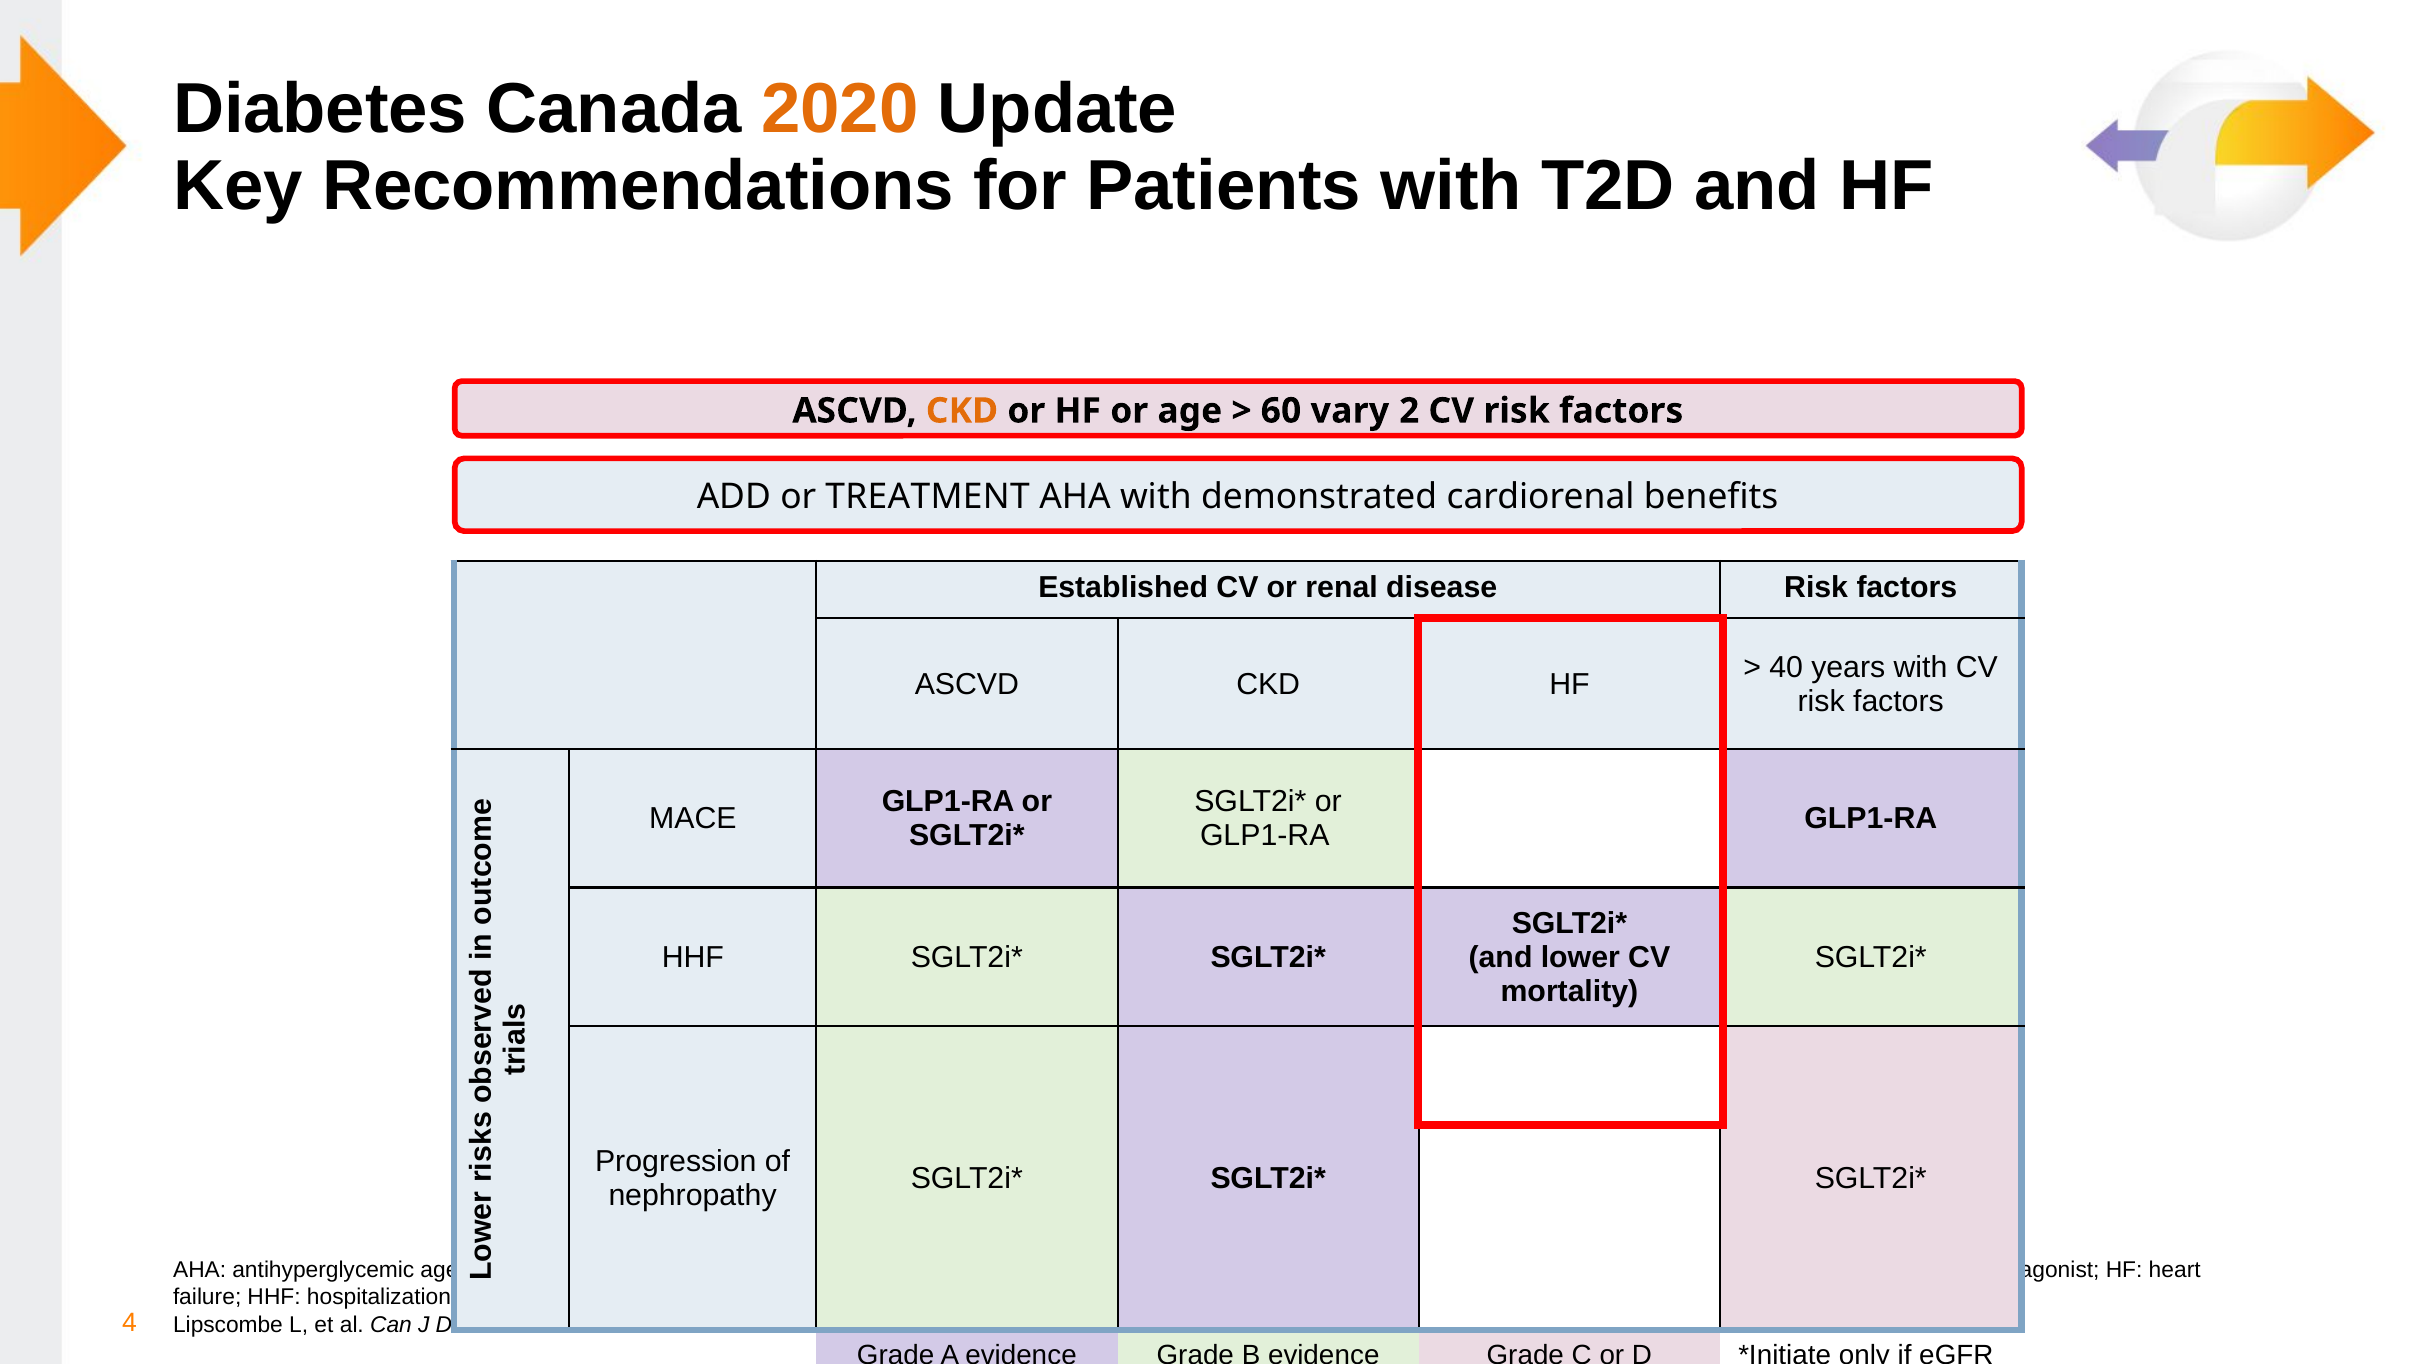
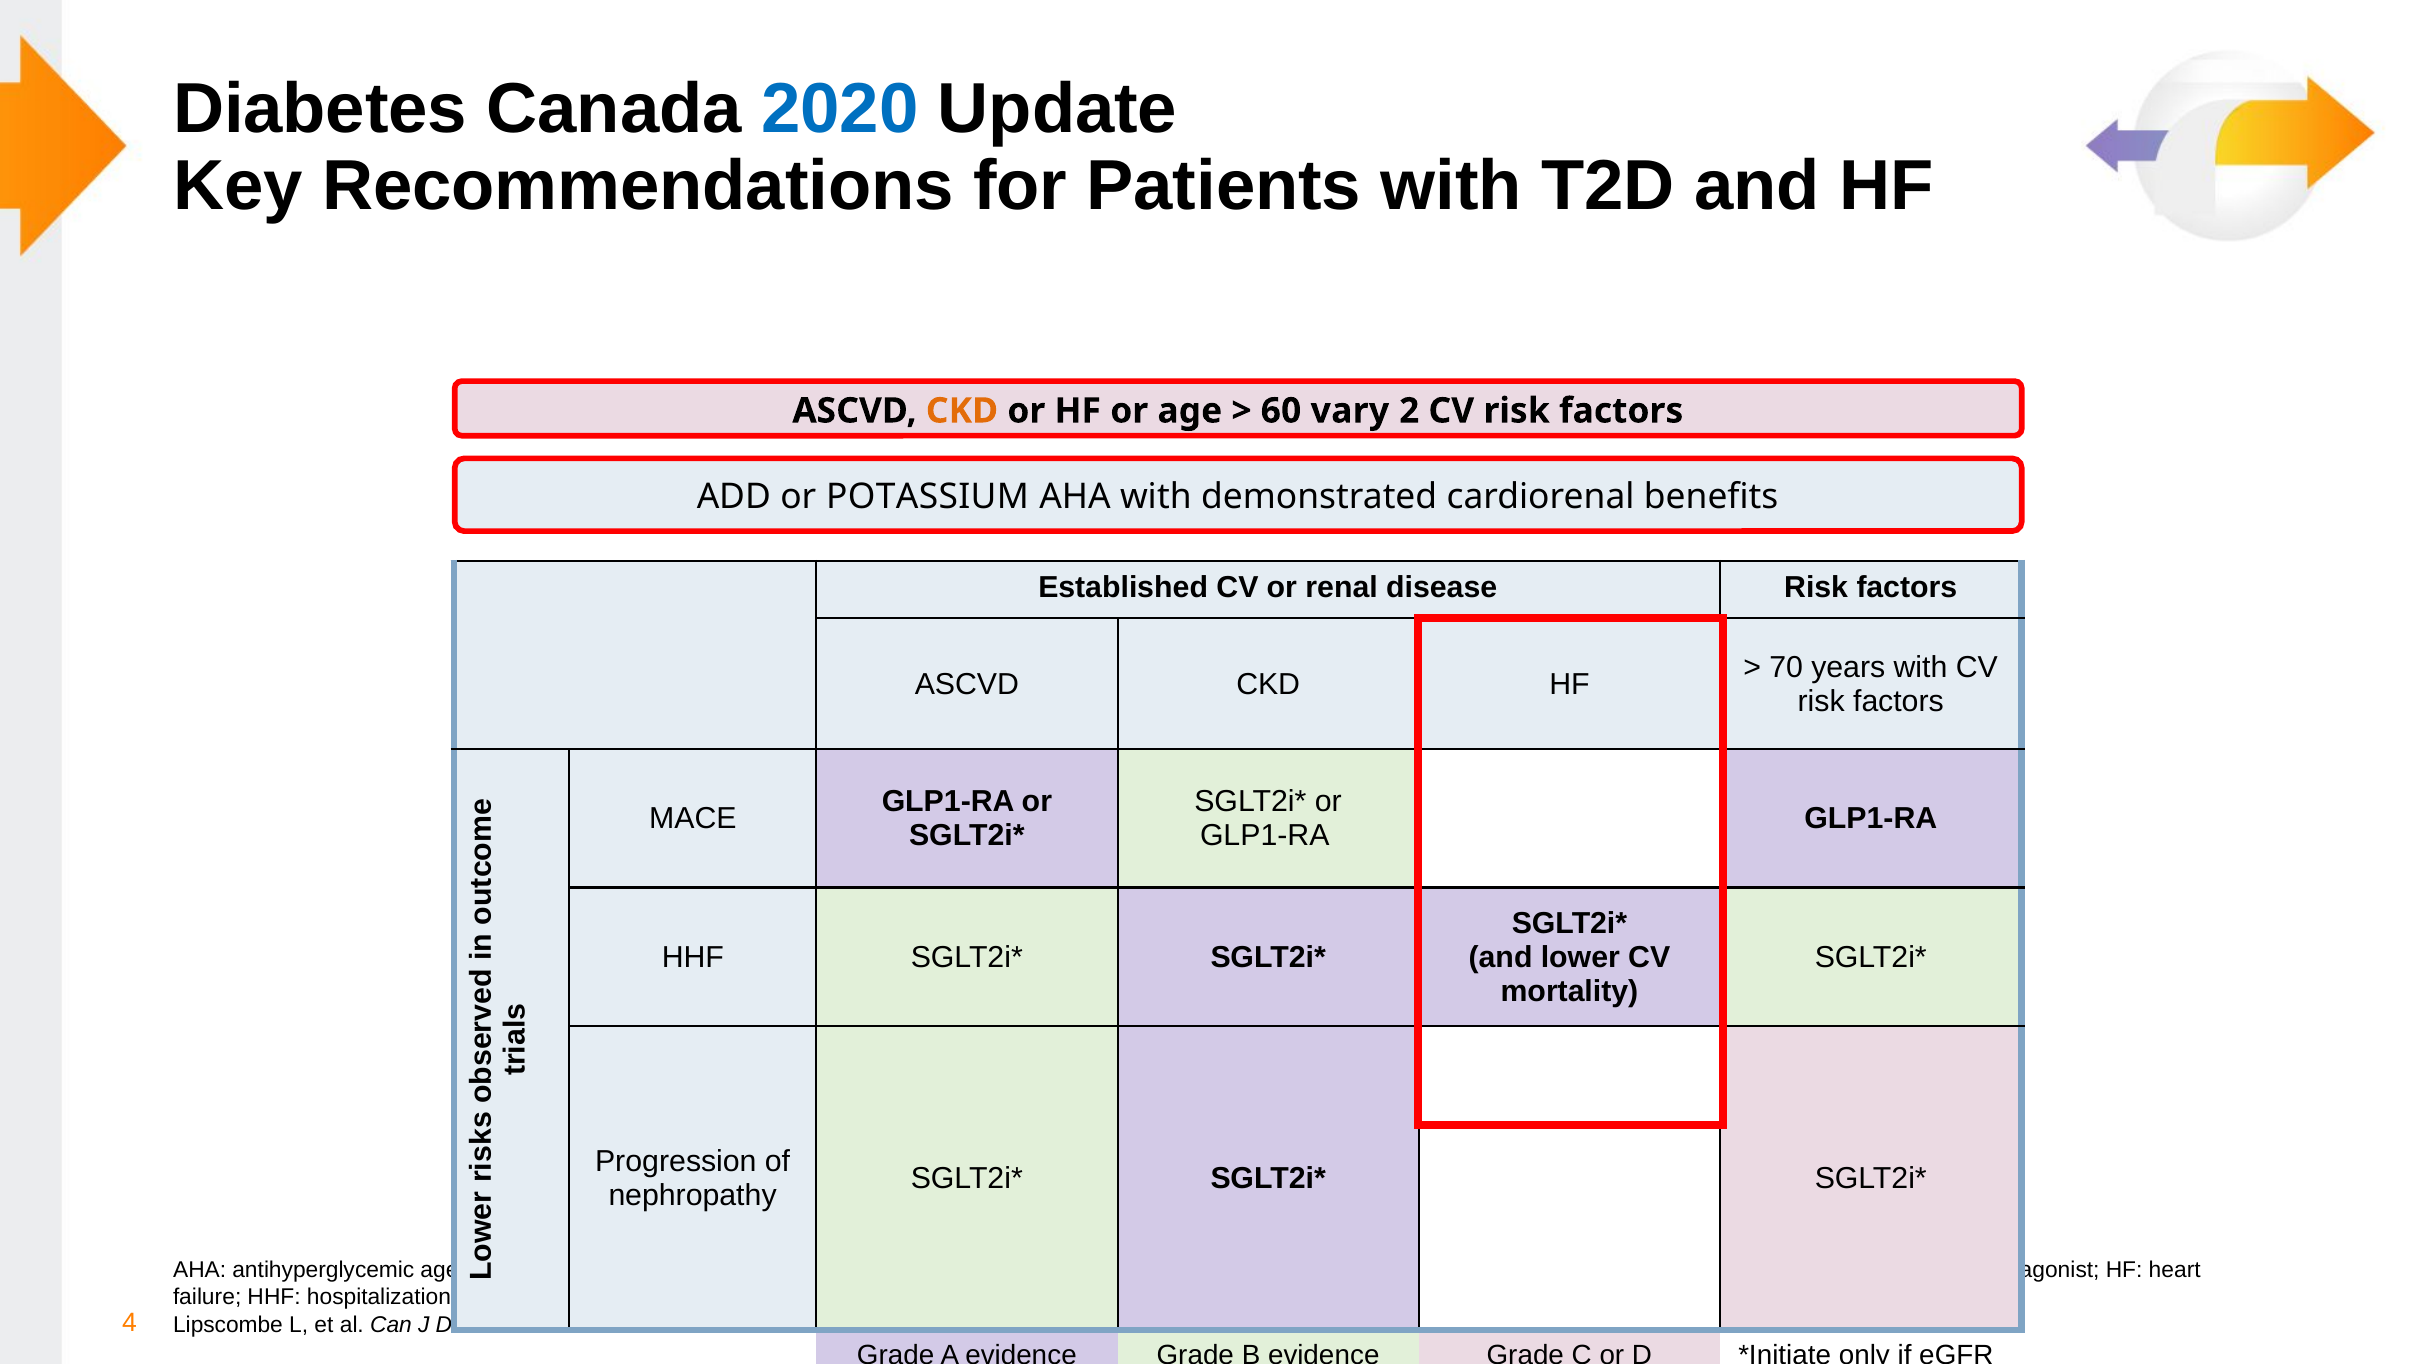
2020 colour: orange -> blue (840, 110)
TREATMENT: TREATMENT -> POTASSIUM (928, 497)
40: 40 -> 70 (1786, 667)
